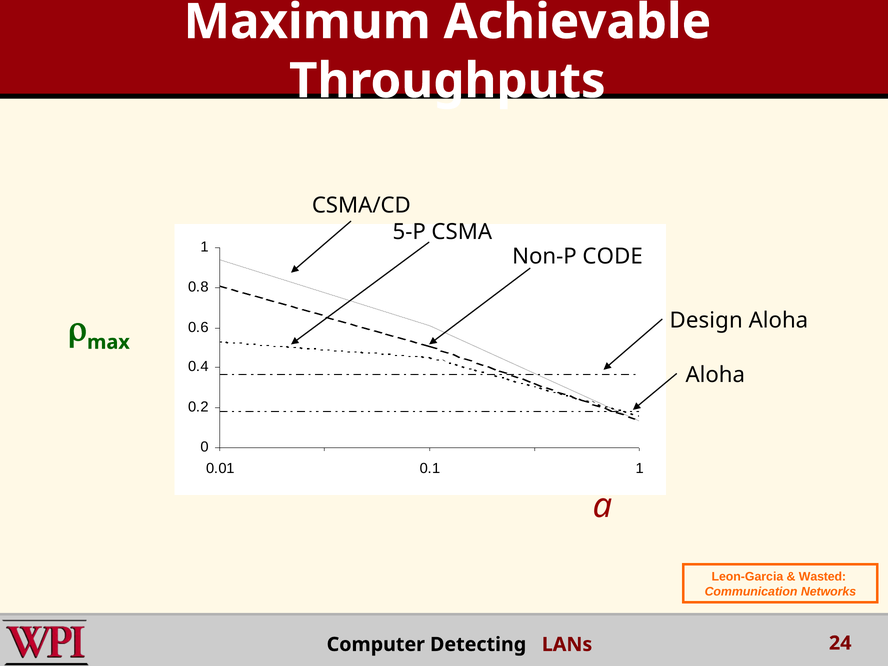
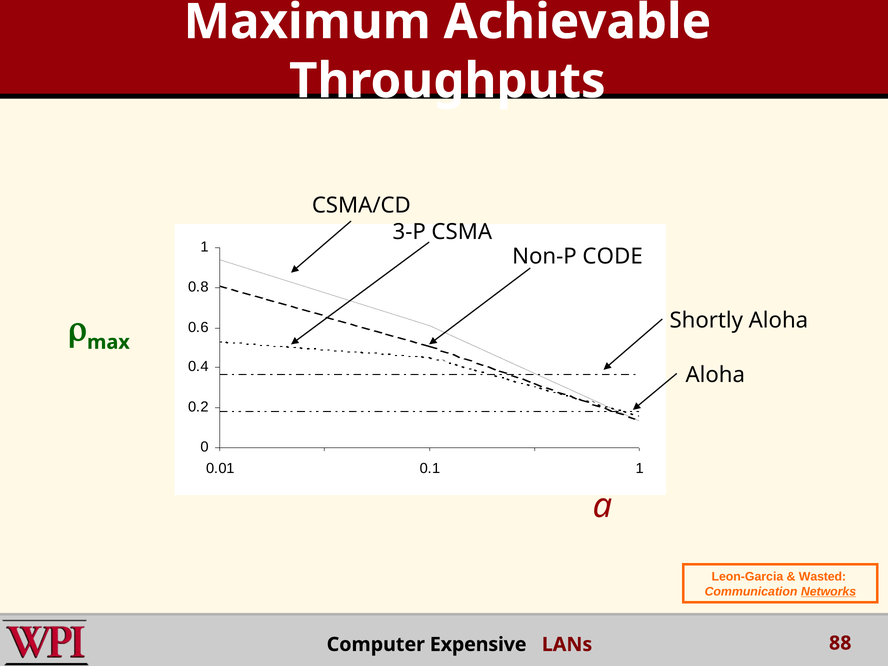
5-P: 5-P -> 3-P (409, 232)
Design: Design -> Shortly (706, 321)
Networks underline: none -> present (829, 591)
Detecting: Detecting -> Expensive (478, 644)
24: 24 -> 88 (840, 643)
